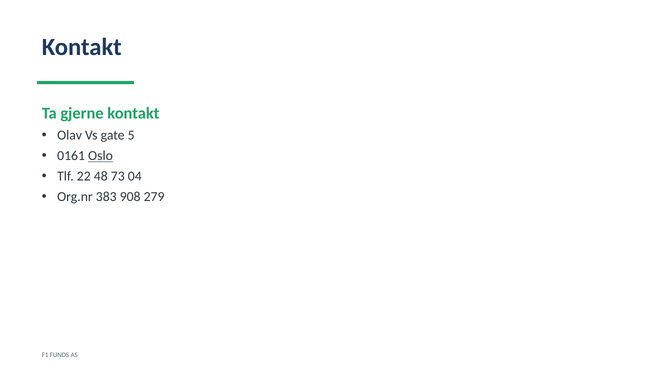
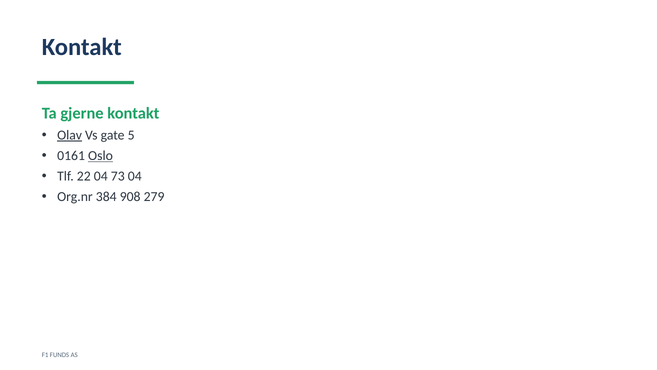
Olav underline: none -> present (70, 135)
22 48: 48 -> 04 (101, 176)
383: 383 -> 384 (106, 197)
